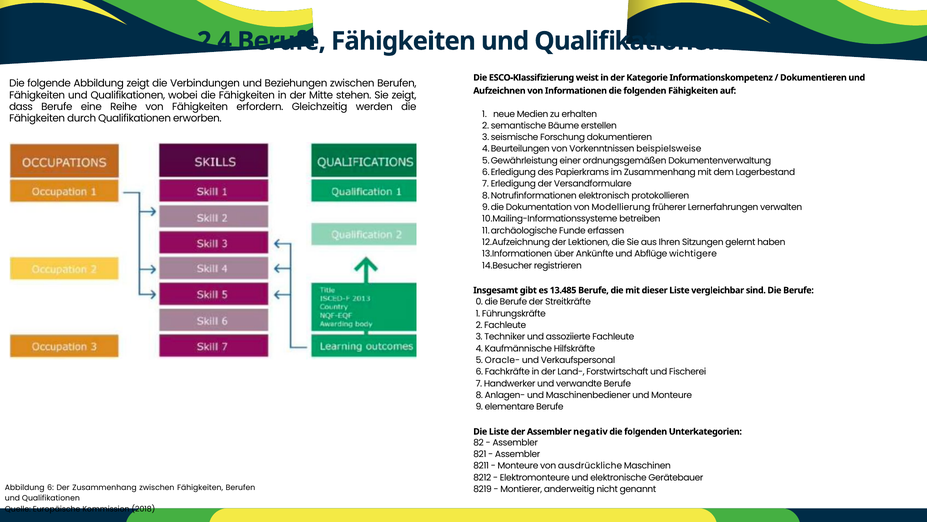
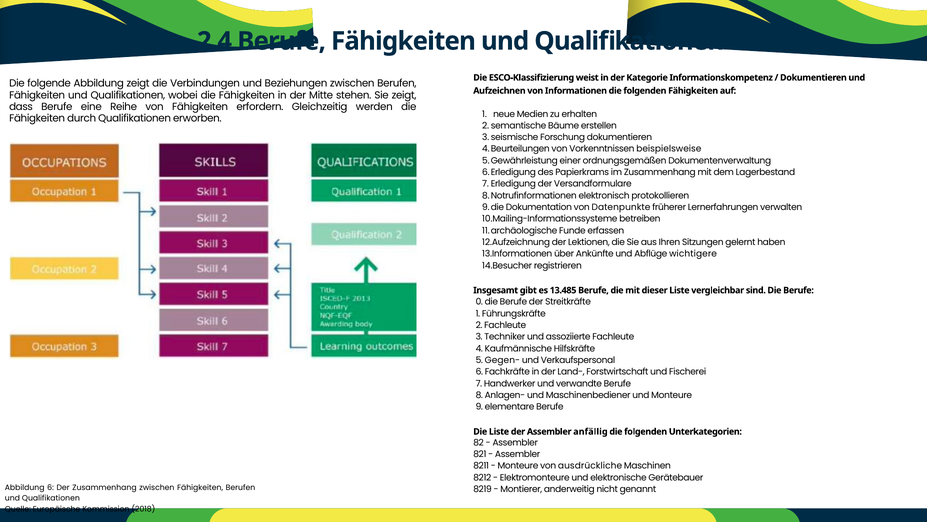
Modellierung: Modellierung -> Datenpunkte (621, 207)
Oracle-: Oracle- -> Gegen- (502, 360)
negativ: negativ -> anfällig (590, 431)
